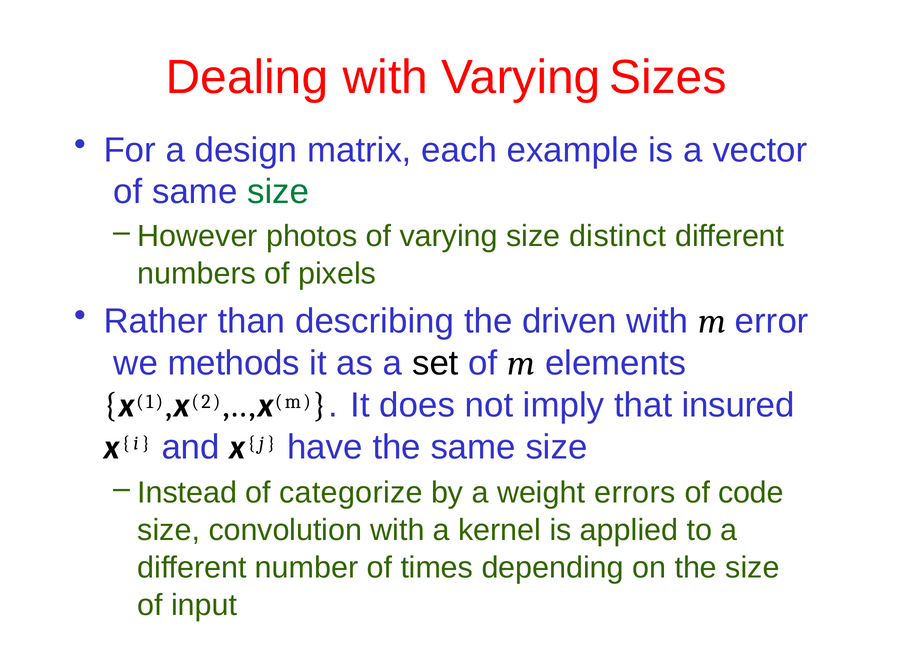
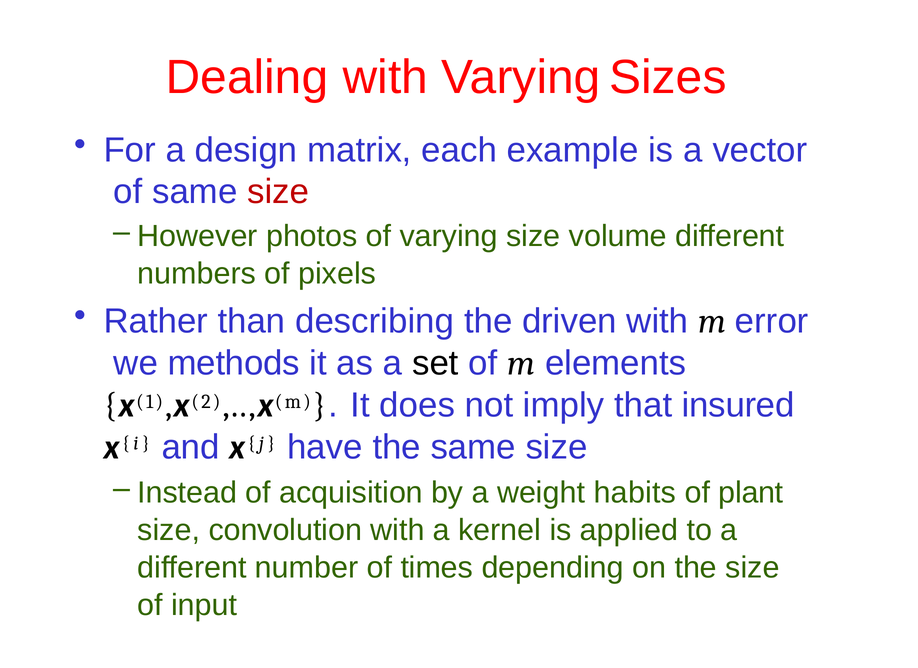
size colour: green -> red (278, 192)
distinct: distinct -> volume (618, 236)
categorize: categorize -> acquisition (351, 492)
errors: errors -> habits (635, 492)
code: code -> plant (751, 492)
